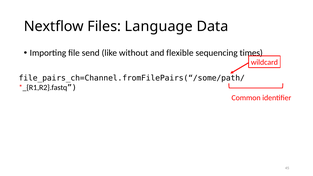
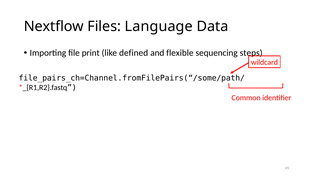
send: send -> print (91, 53)
without: without -> defined (134, 53)
times: times -> steps (251, 53)
